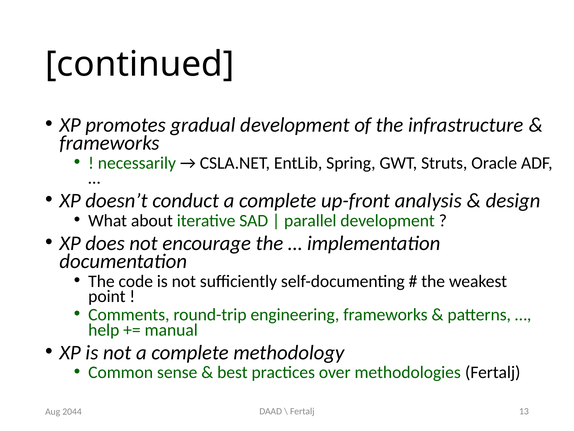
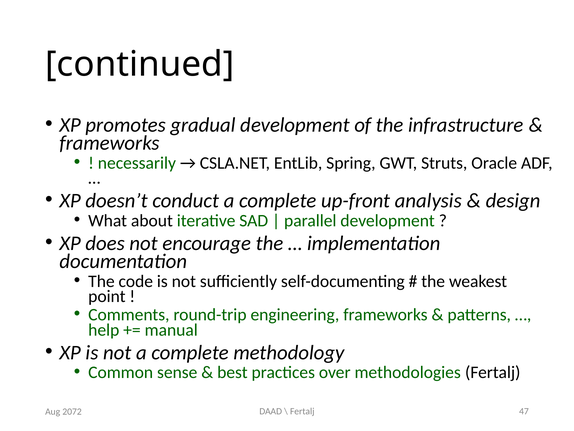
13: 13 -> 47 (524, 411)
2044: 2044 -> 2072 (72, 411)
